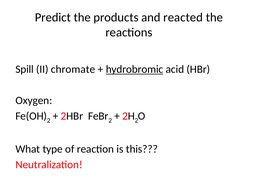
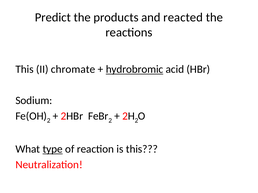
Spill: Spill -> This (25, 70)
Oxygen: Oxygen -> Sodium (34, 101)
type underline: none -> present (53, 150)
